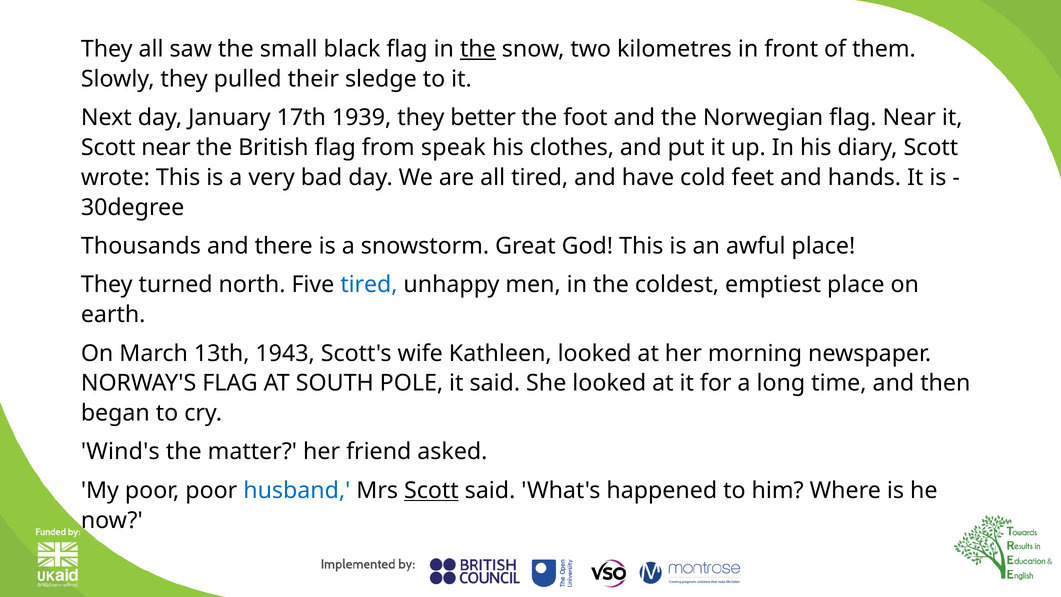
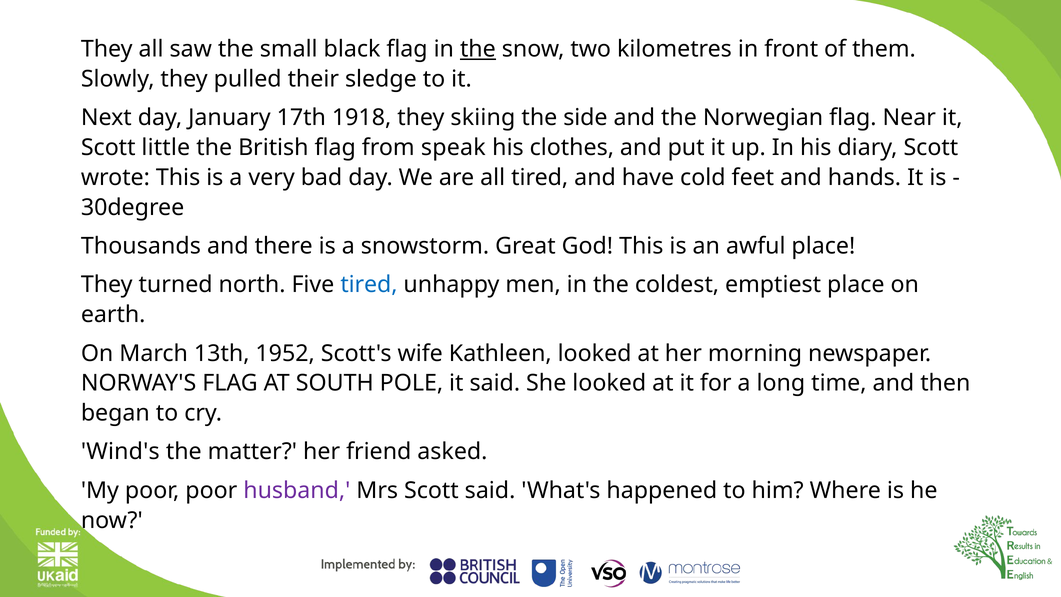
1939: 1939 -> 1918 (362, 118)
better: better -> skiing (483, 118)
foot: foot -> side (585, 118)
Scott near: near -> little (166, 148)
1943: 1943 -> 1952 (285, 353)
husband colour: blue -> purple (297, 490)
Scott underline: present -> none (431, 490)
